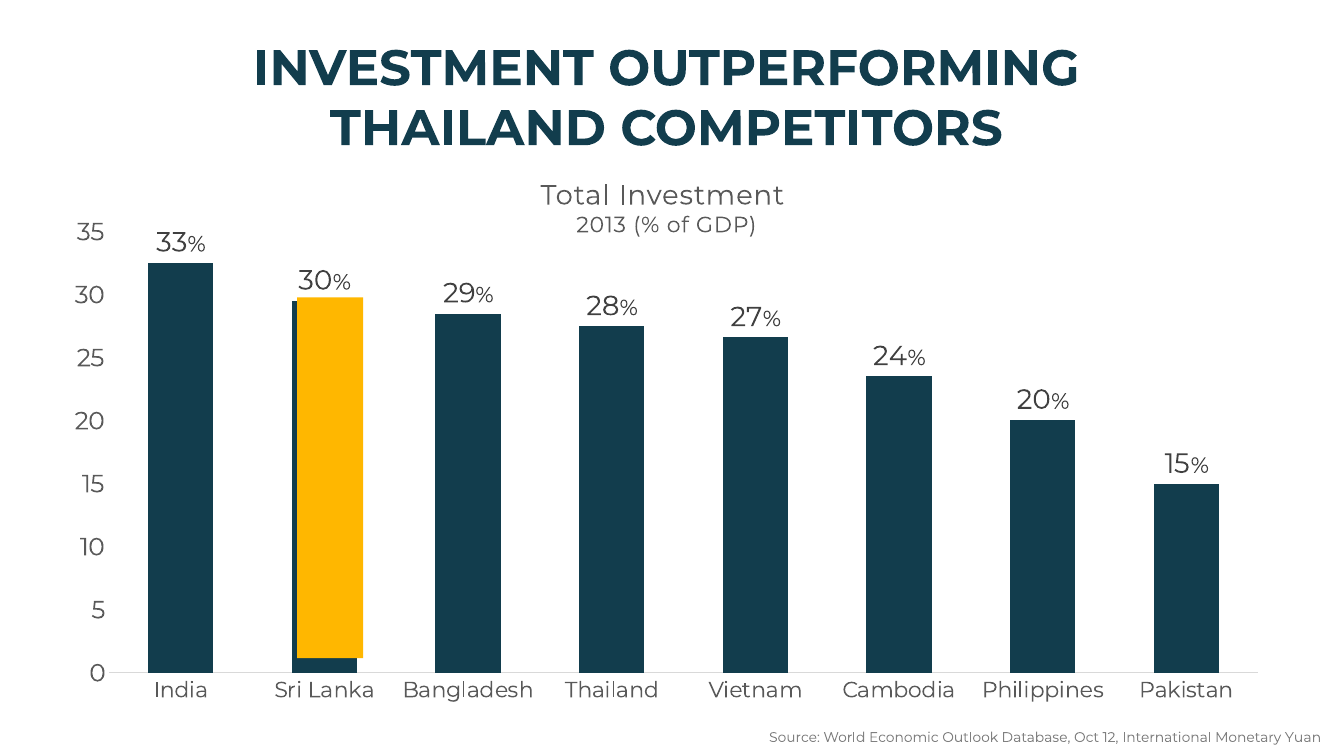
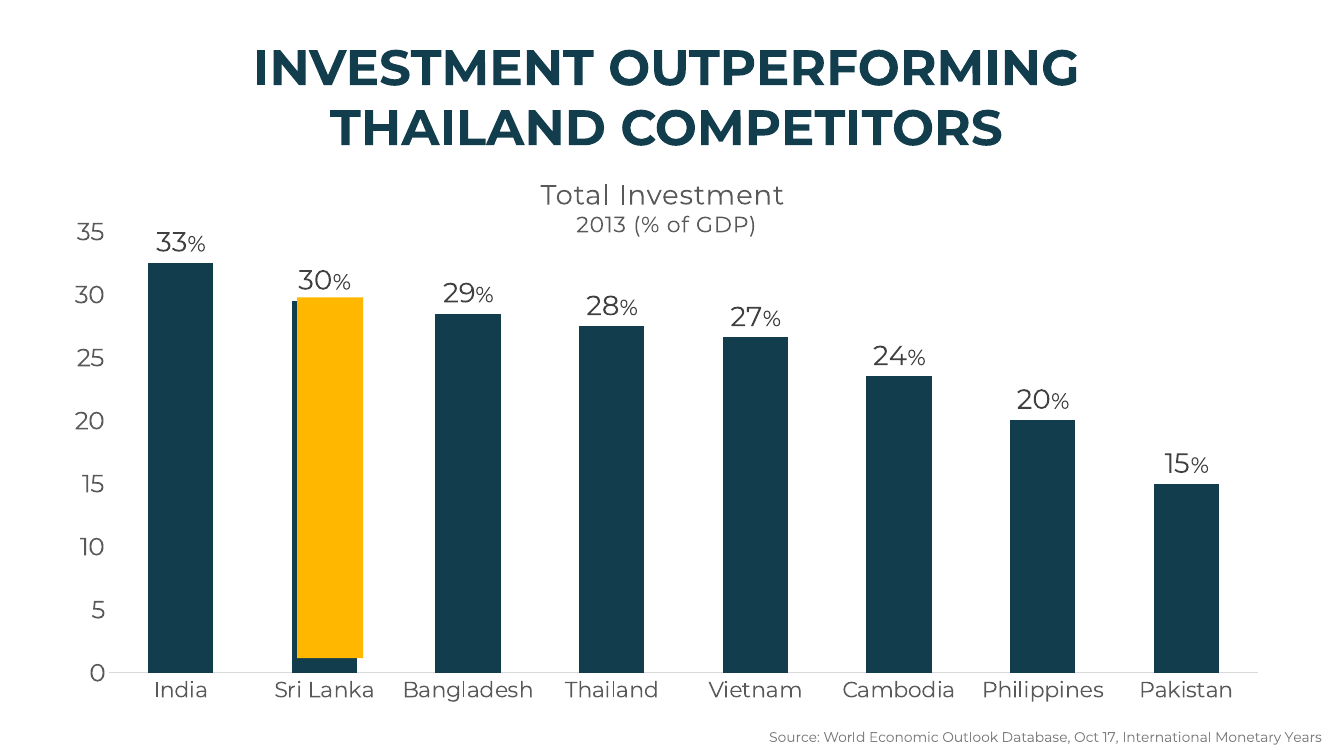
12: 12 -> 17 (1111, 737)
Yuan: Yuan -> Years (1303, 737)
